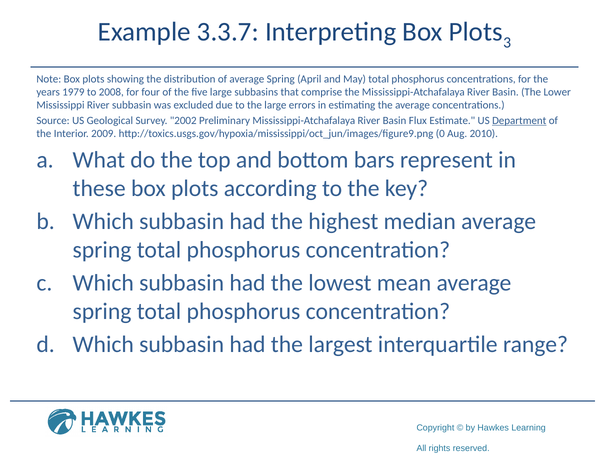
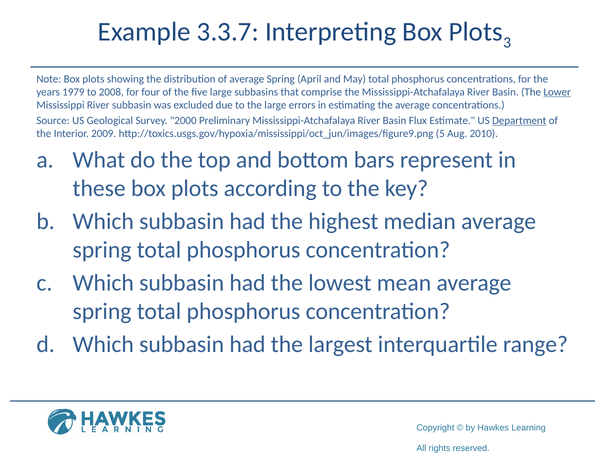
Lower underline: none -> present (557, 92)
2002: 2002 -> 2000 (183, 120)
0: 0 -> 5 (440, 134)
